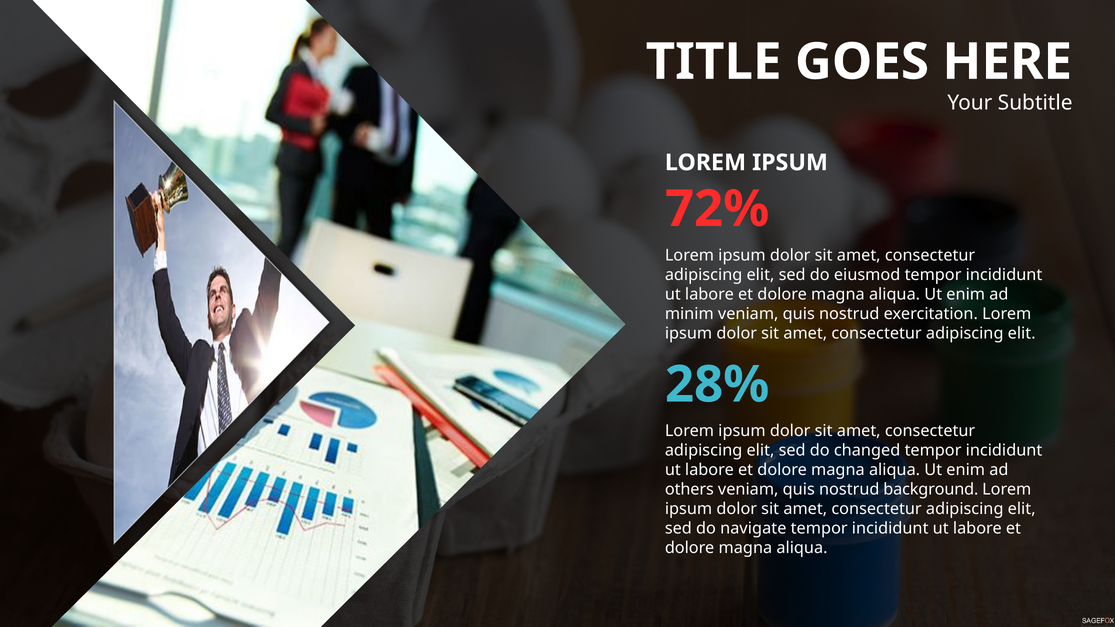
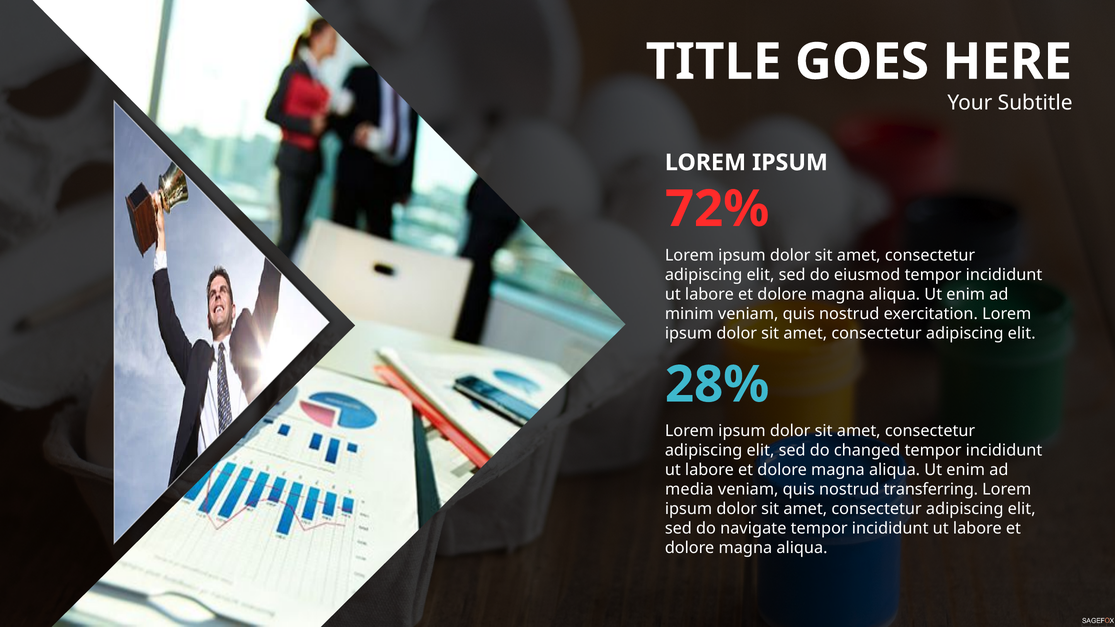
others: others -> media (689, 490)
background: background -> transferring (931, 490)
